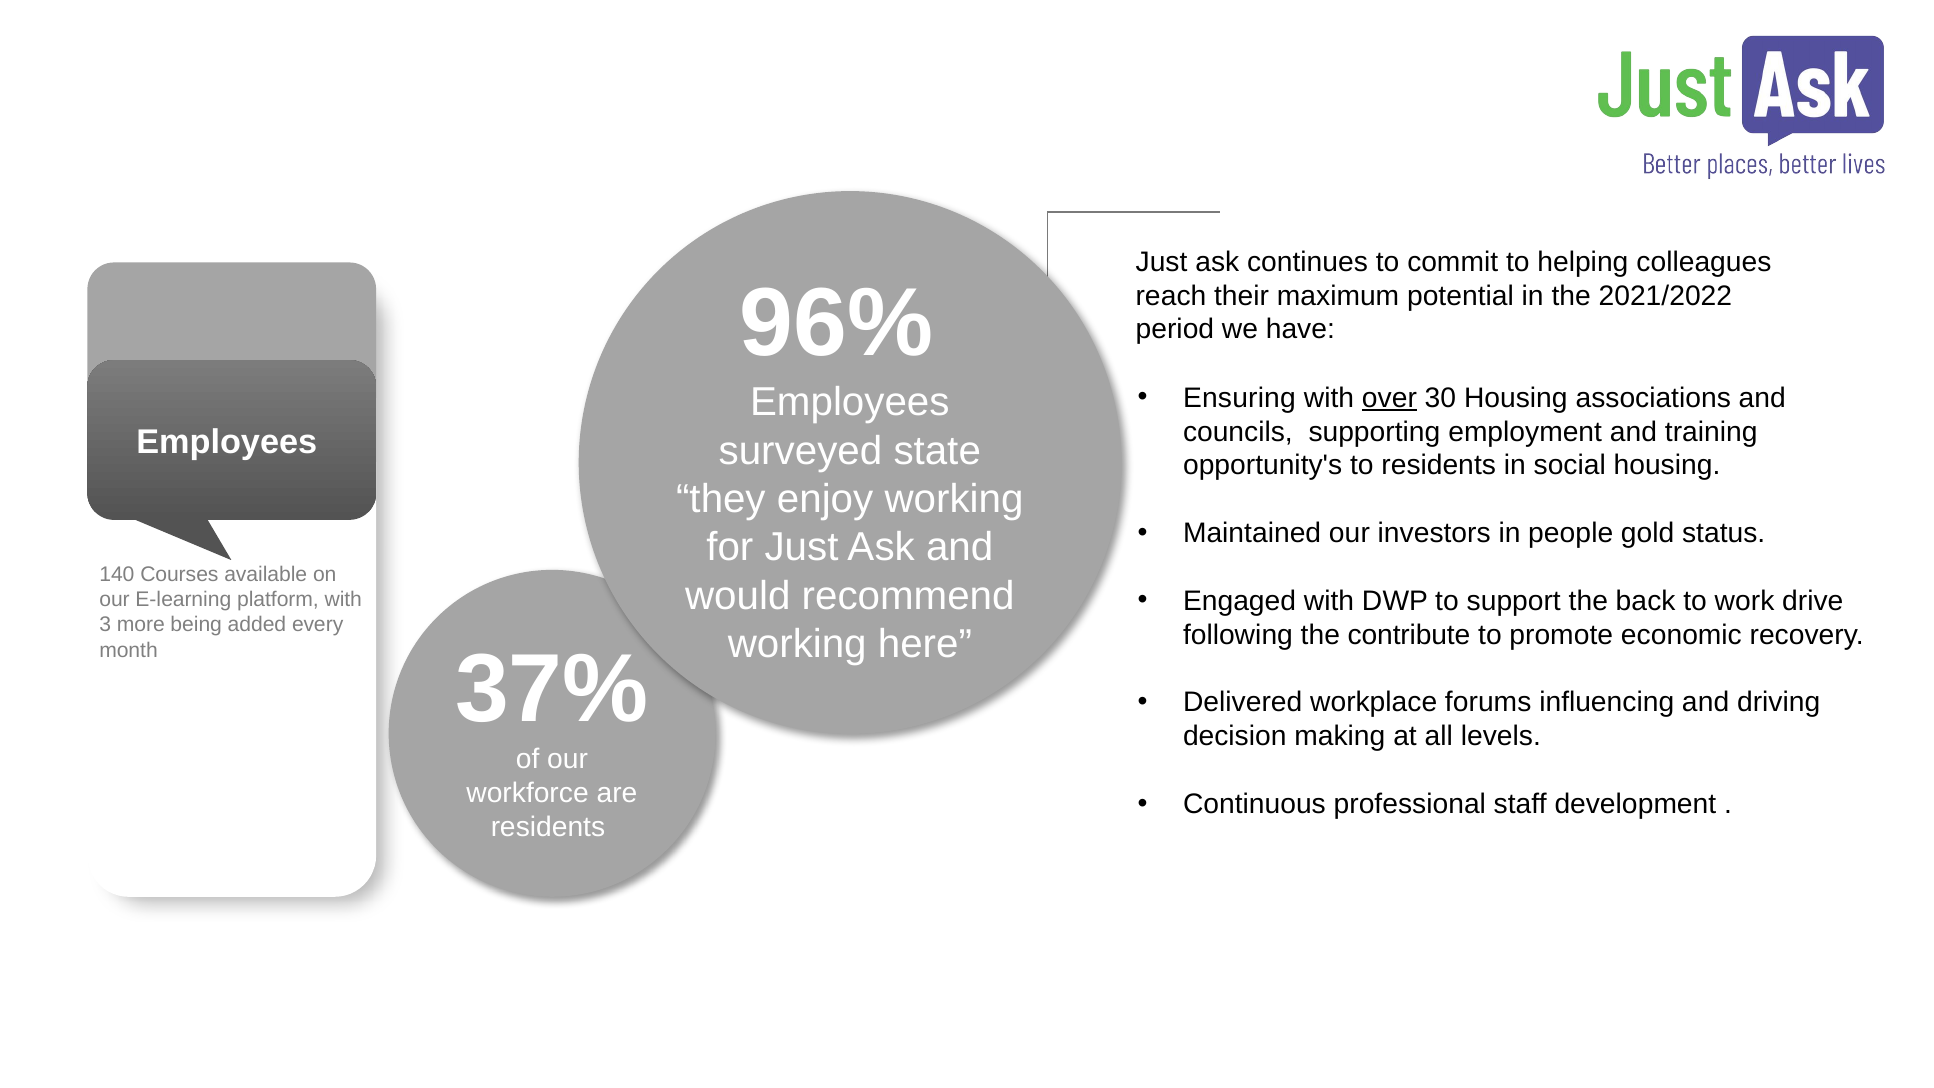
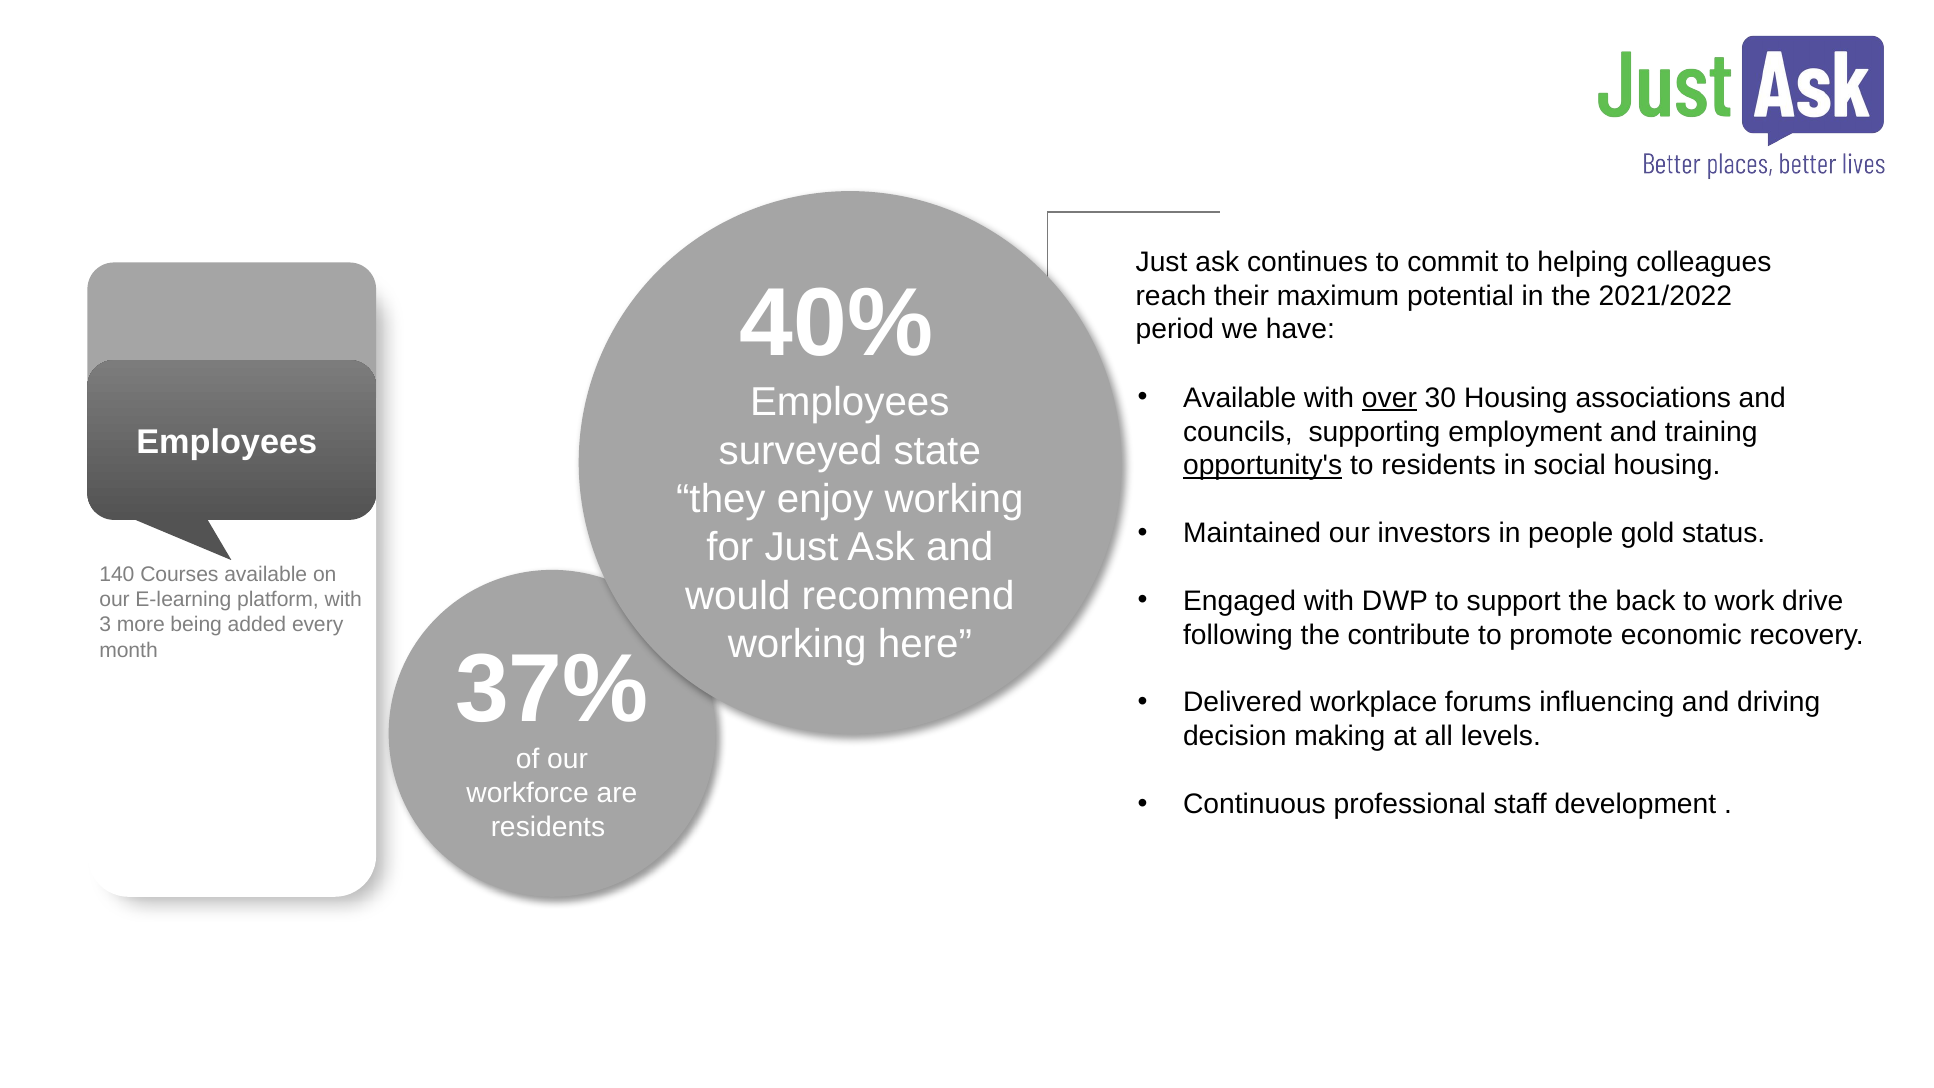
96%: 96% -> 40% (837, 324)
Ensuring: Ensuring -> Available (1240, 398)
opportunity's underline: none -> present (1263, 466)
